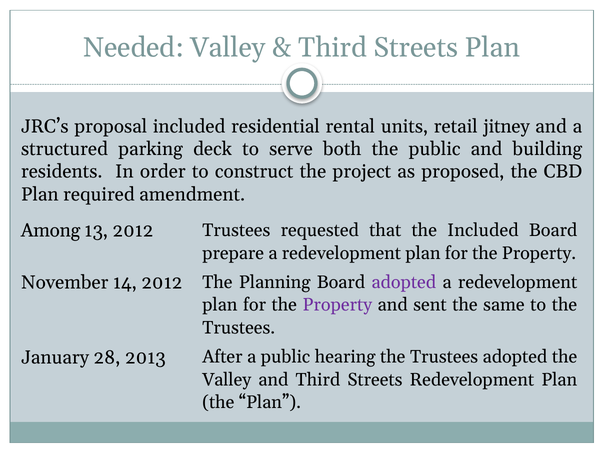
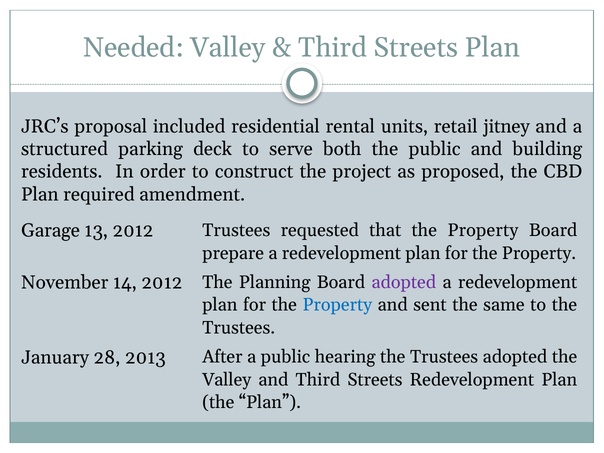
Among: Among -> Garage (51, 231)
that the Included: Included -> Property (483, 230)
Property colour: purple -> blue (337, 305)
